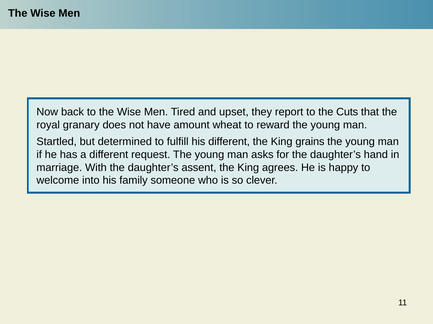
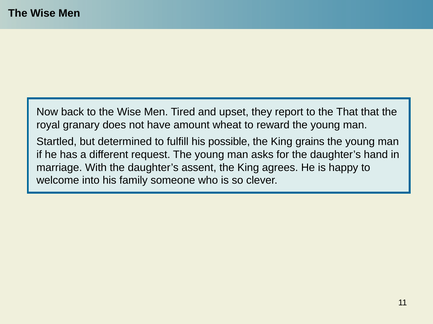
the Cuts: Cuts -> That (347, 112)
his different: different -> possible (229, 142)
